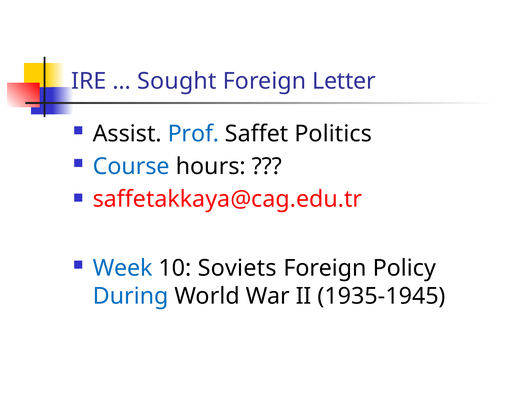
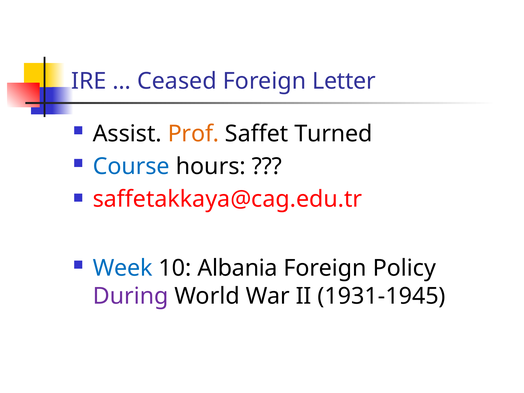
Sought: Sought -> Ceased (177, 81)
Prof colour: blue -> orange (193, 134)
Politics: Politics -> Turned (333, 134)
Soviets: Soviets -> Albania (238, 268)
During colour: blue -> purple (131, 296)
1935-1945: 1935-1945 -> 1931-1945 (382, 296)
